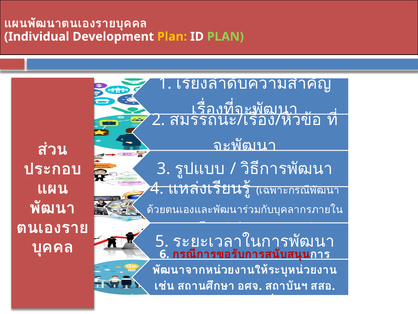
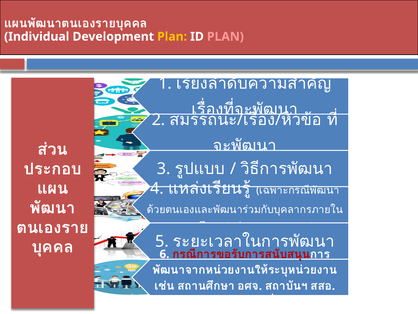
PLAN colour: light green -> pink (225, 37)
